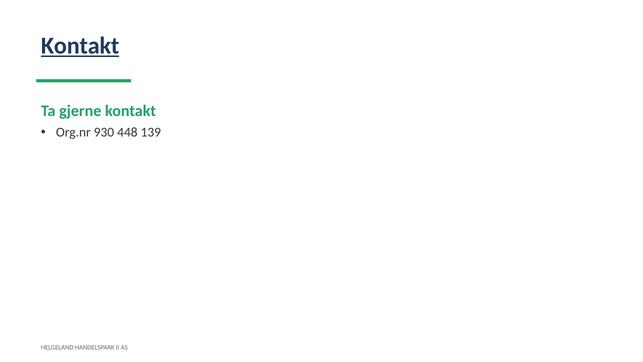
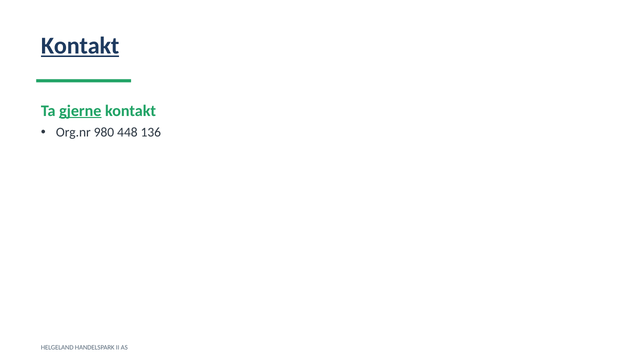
gjerne underline: none -> present (80, 111)
930: 930 -> 980 (104, 132)
139: 139 -> 136 (151, 132)
